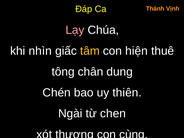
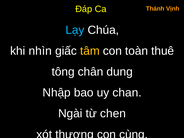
Lạy colour: pink -> light blue (75, 30)
hiện: hiện -> toàn (137, 51)
Chén: Chén -> Nhập (57, 93)
thiên: thiên -> chan (127, 93)
